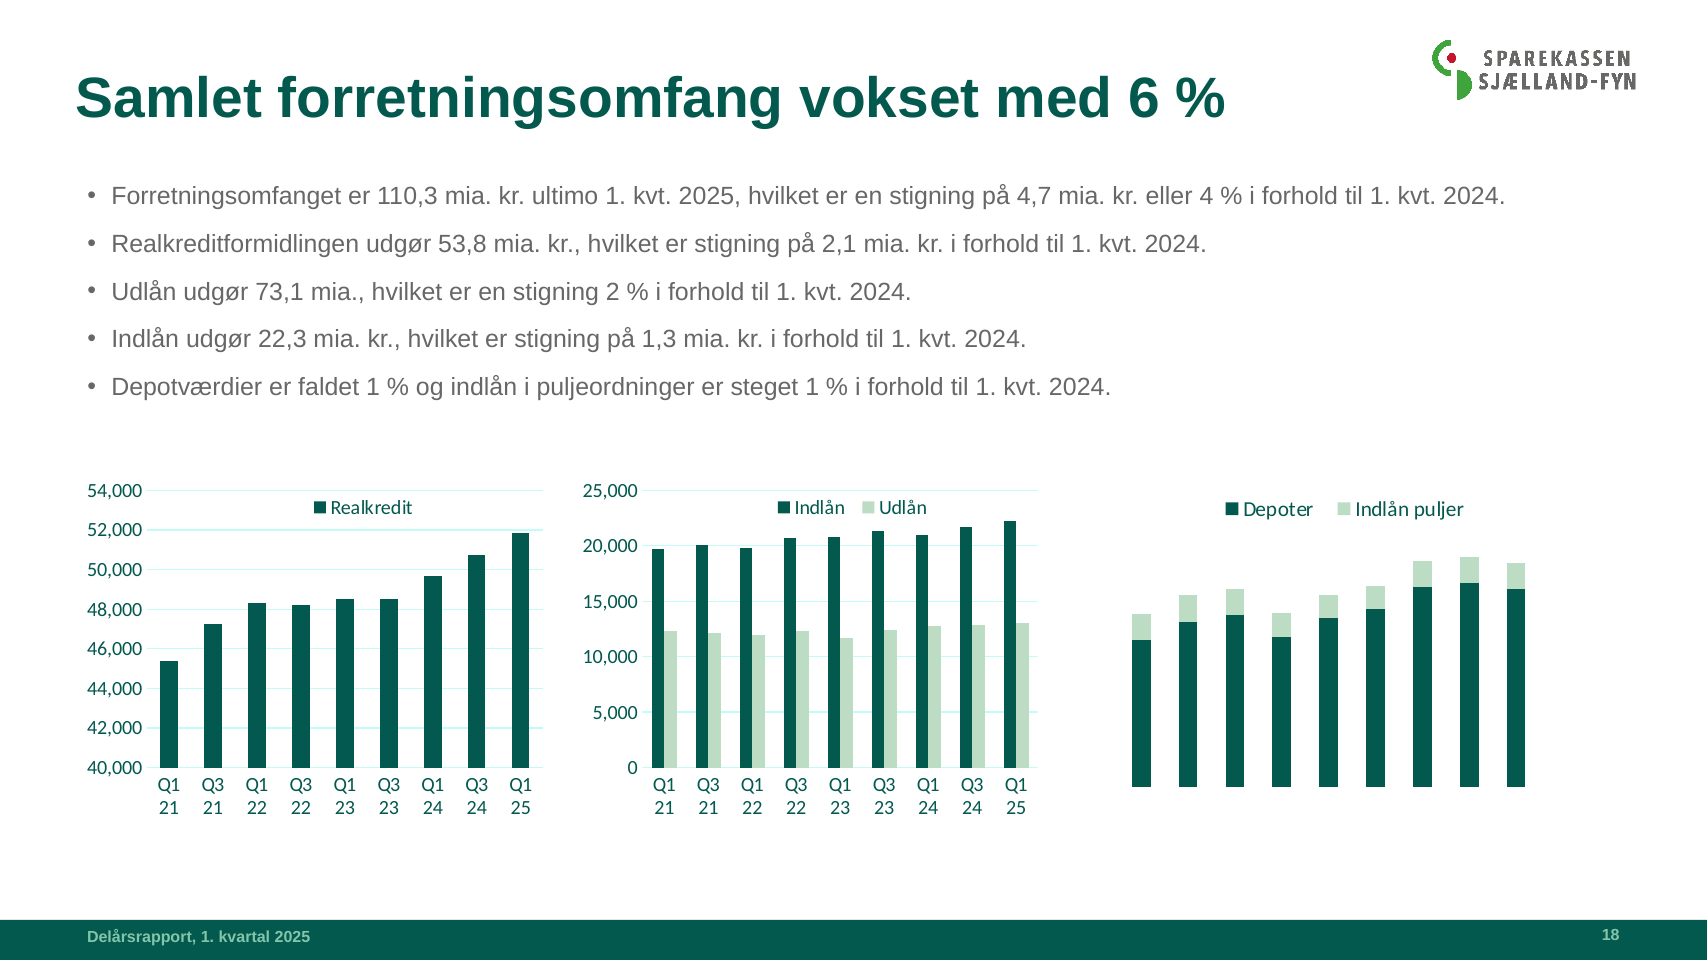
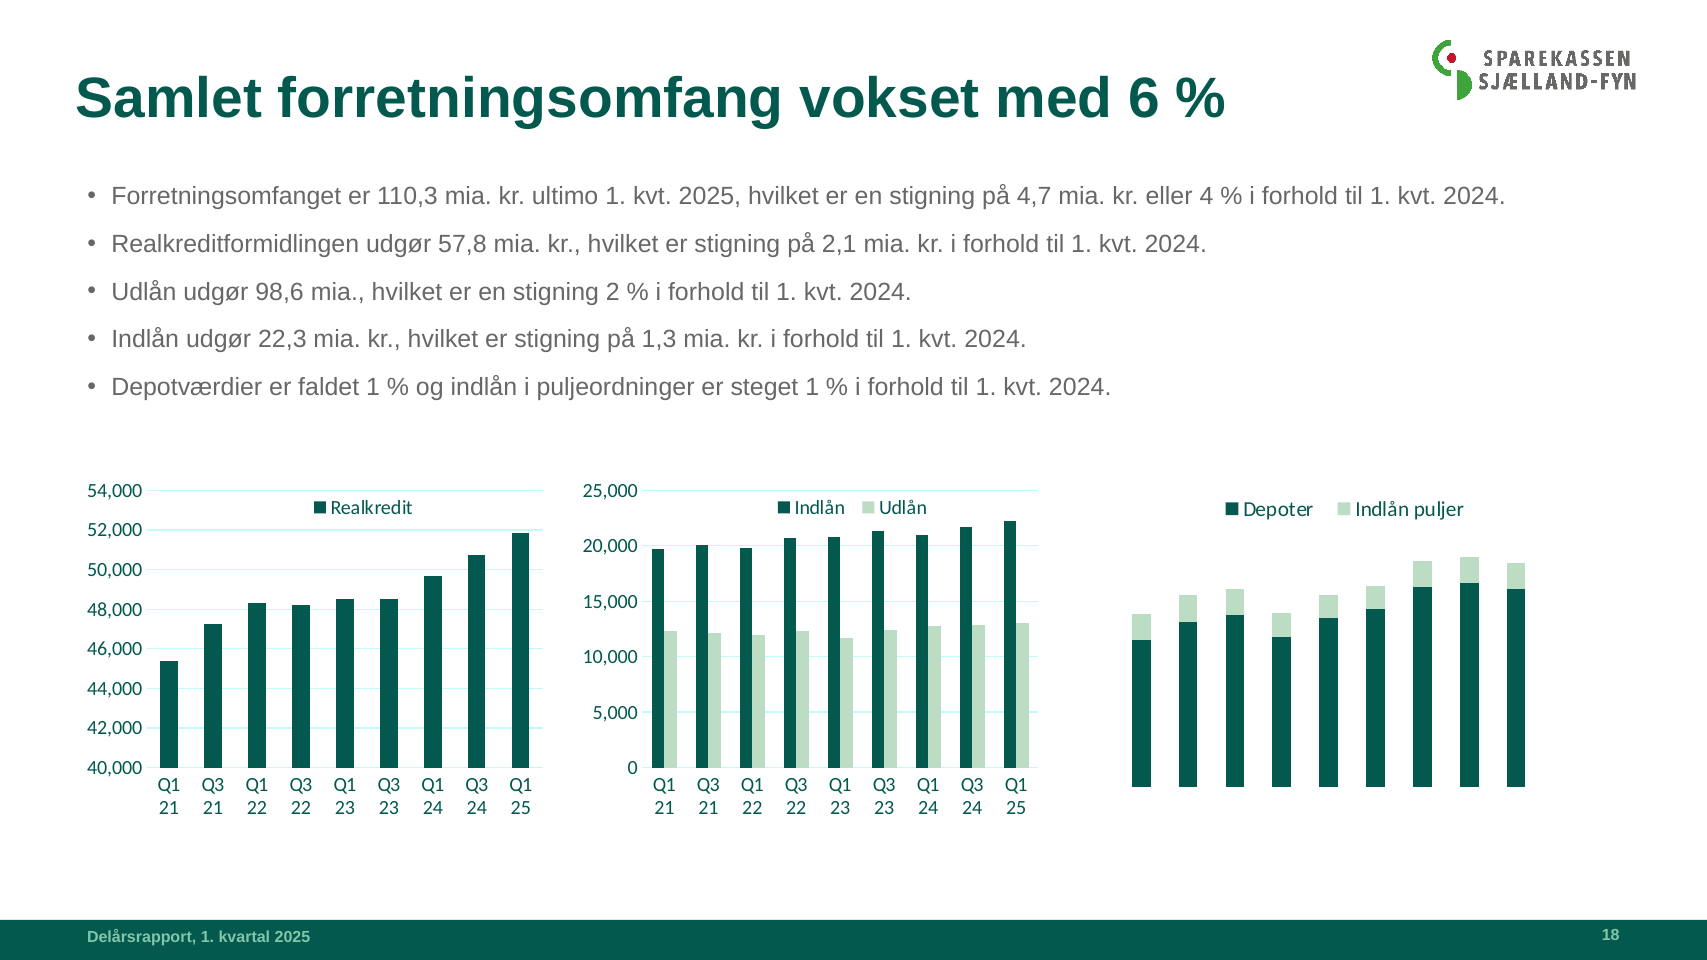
53,8: 53,8 -> 57,8 (462, 244)
73,1: 73,1 -> 98,6 (280, 292)
